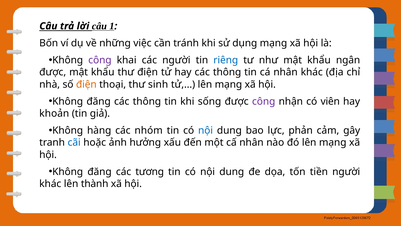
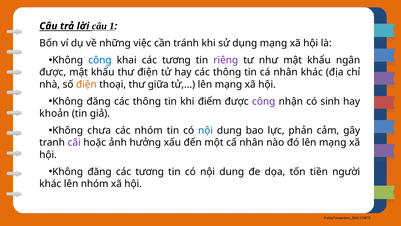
công colour: purple -> blue (100, 60)
khai các người: người -> tương (176, 60)
riêng colour: blue -> purple (226, 60)
sinh: sinh -> giữa (158, 84)
sống: sống -> điểm (210, 101)
viên: viên -> sinh (330, 101)
hàng: hàng -> chưa (99, 130)
cãi colour: blue -> purple (74, 142)
lên thành: thành -> nhóm (95, 183)
